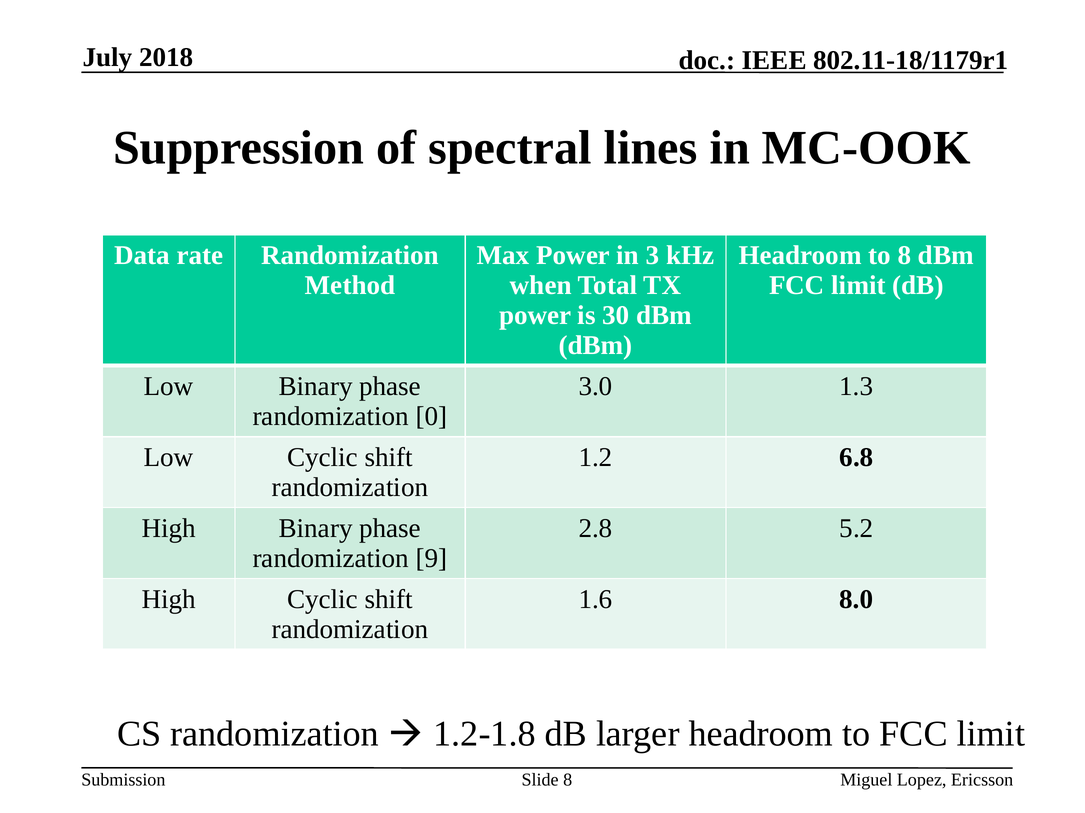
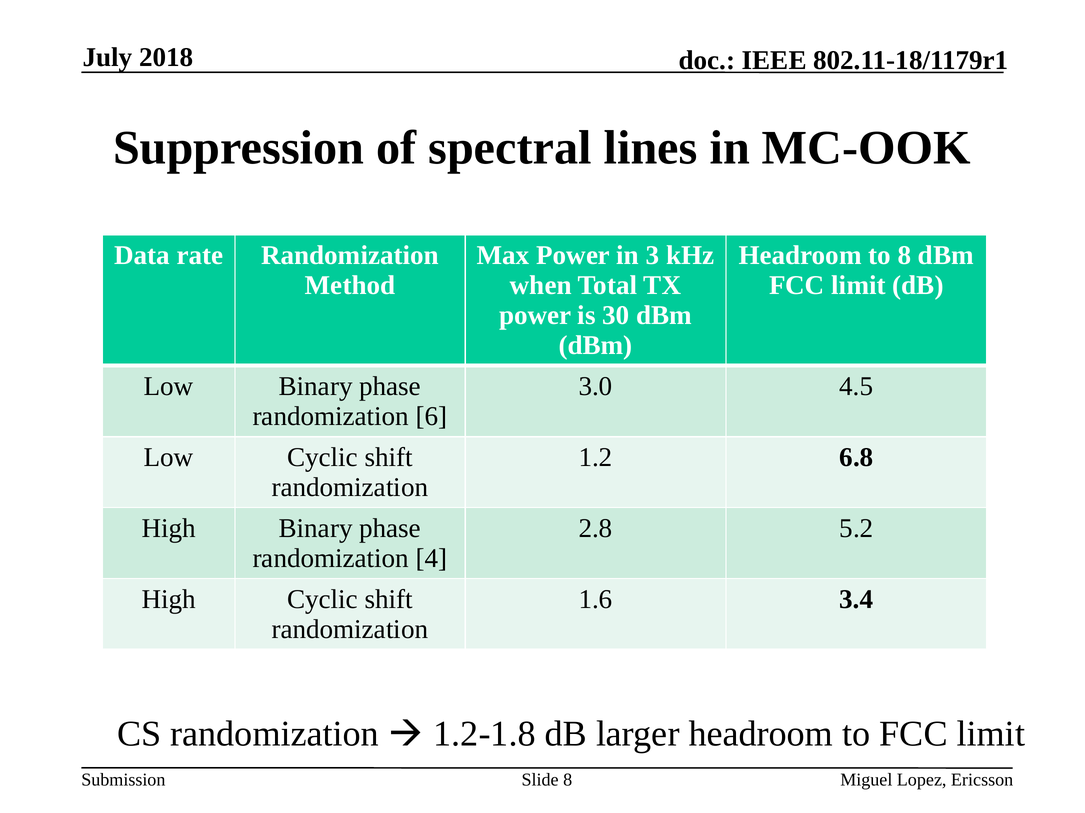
1.3: 1.3 -> 4.5 (856, 387)
0: 0 -> 6 (431, 417)
9: 9 -> 4 (431, 559)
8.0: 8.0 -> 3.4 (856, 600)
